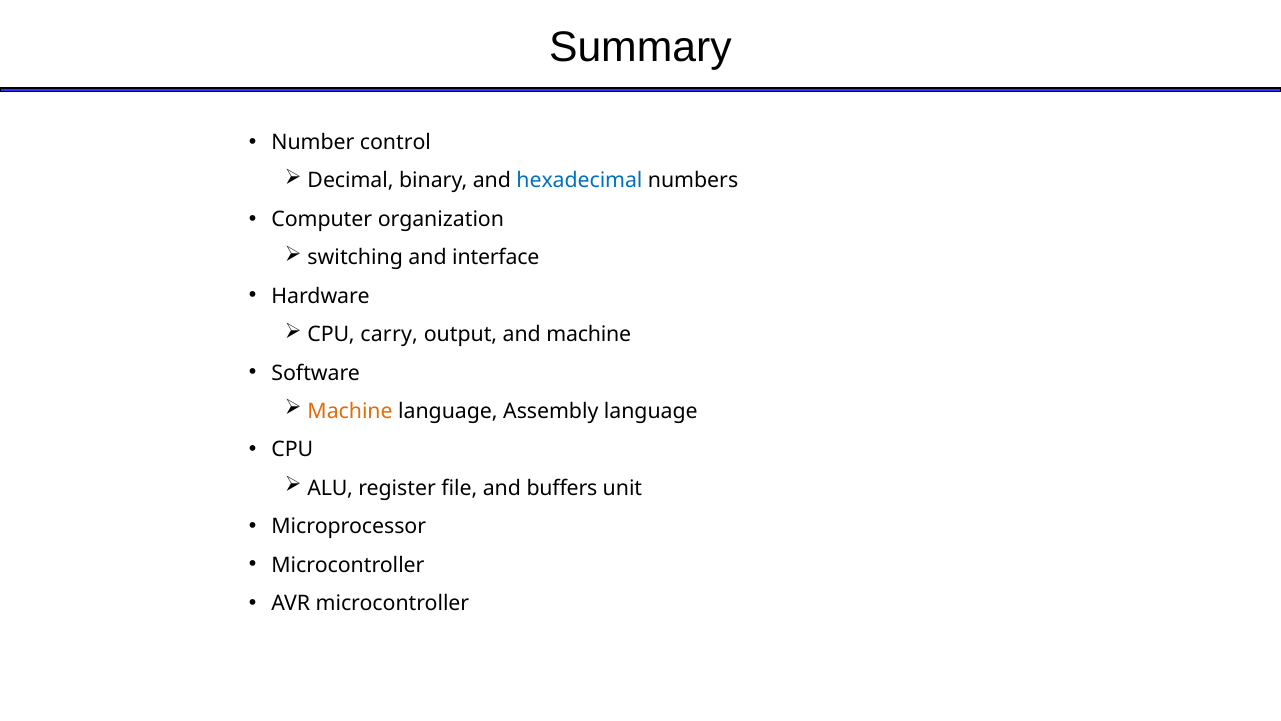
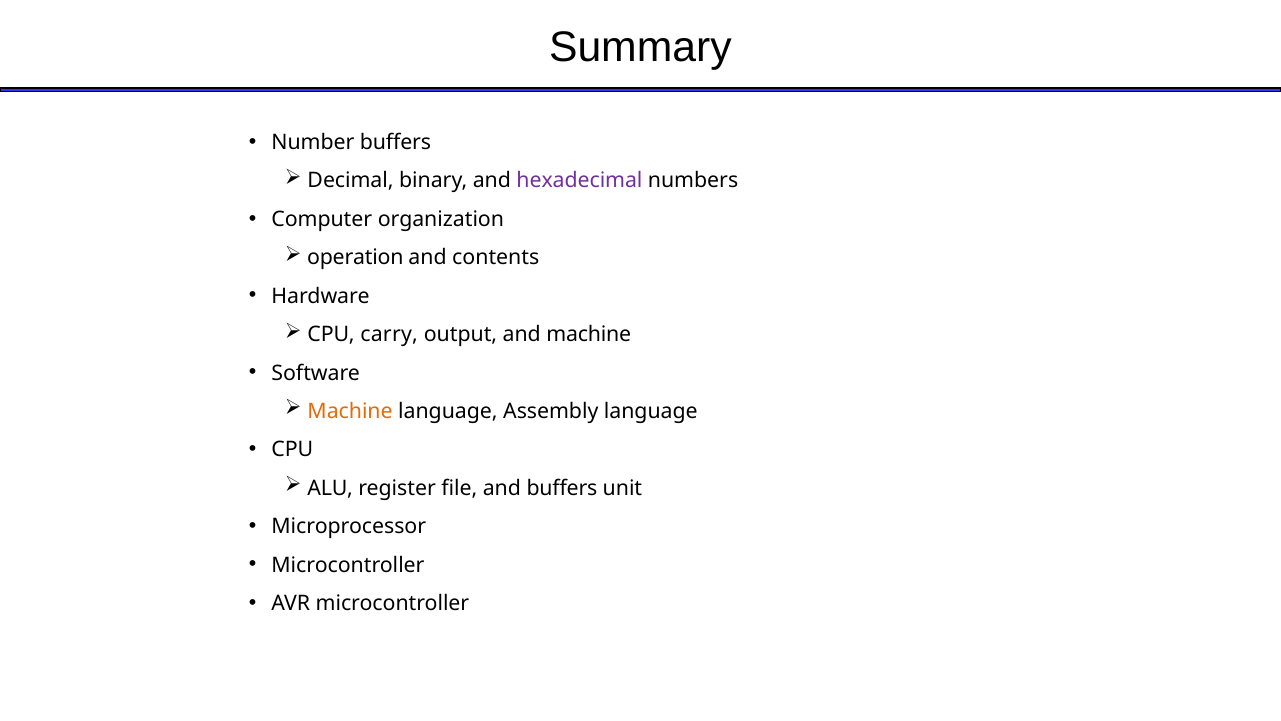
Number control: control -> buffers (395, 142)
hexadecimal colour: blue -> purple (579, 181)
switching: switching -> operation (355, 258)
interface: interface -> contents (496, 258)
